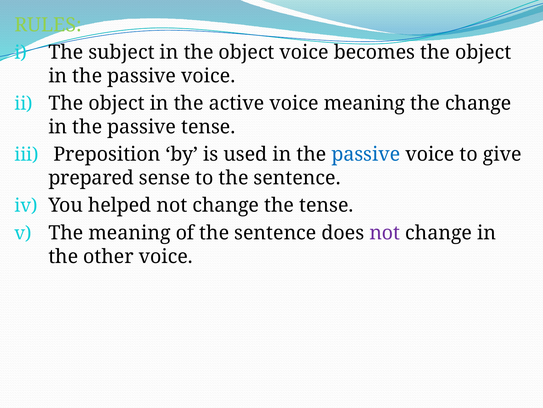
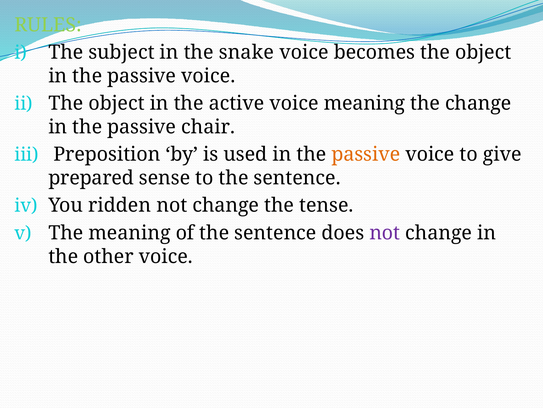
in the object: object -> snake (246, 52)
passive tense: tense -> chair (208, 127)
passive colour: blue -> orange (366, 154)
helped: helped -> ridden (120, 205)
